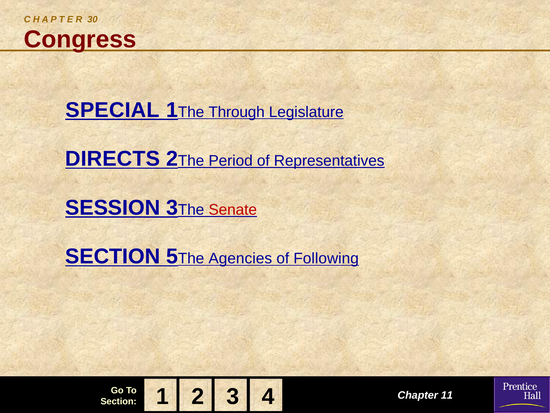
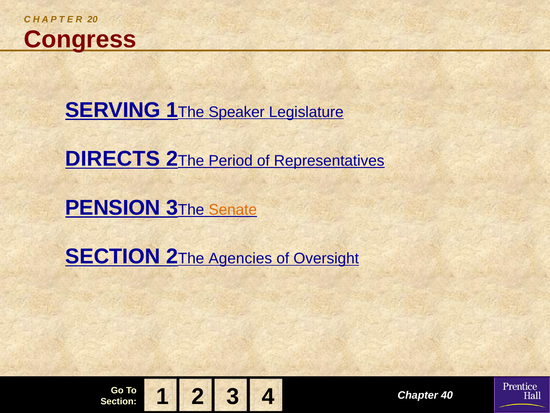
30: 30 -> 20 (92, 19)
SPECIAL: SPECIAL -> SERVING (113, 110)
Through: Through -> Speaker (237, 112)
SESSION: SESSION -> PENSION (113, 207)
Senate colour: red -> orange (233, 209)
SECTION 5: 5 -> 2 (172, 256)
Following: Following -> Oversight (326, 258)
11: 11 -> 40 (447, 395)
